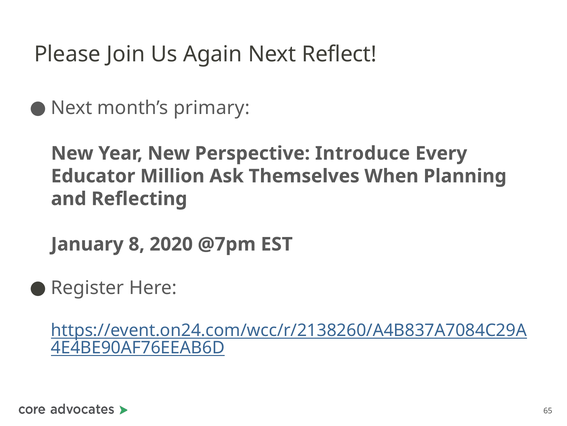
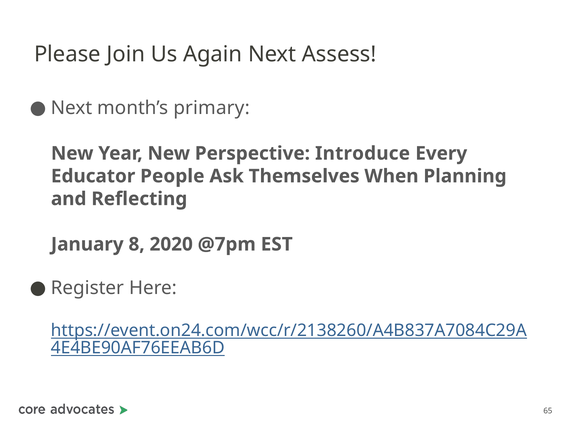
Reflect: Reflect -> Assess (339, 54)
Million: Million -> People (172, 176)
